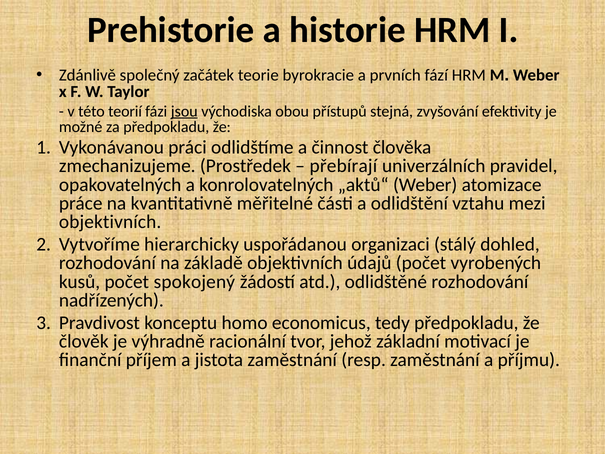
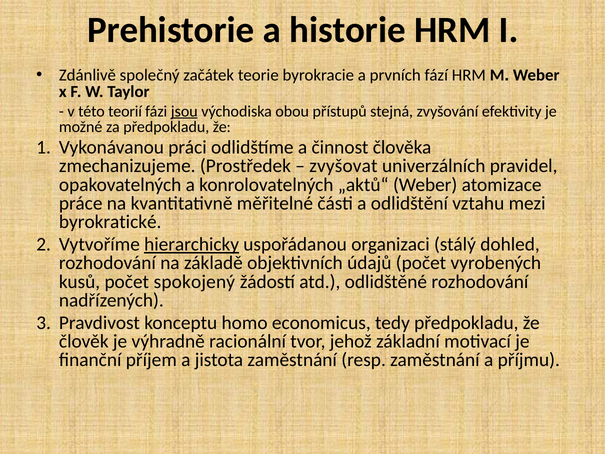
přebírají: přebírají -> zvyšovat (343, 166)
objektivních: objektivních -> byrokratické (110, 222)
hierarchicky underline: none -> present (192, 244)
